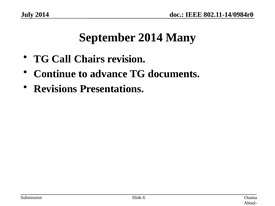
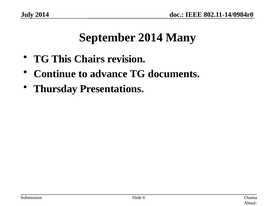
Call: Call -> This (62, 59)
Revisions: Revisions -> Thursday (55, 89)
